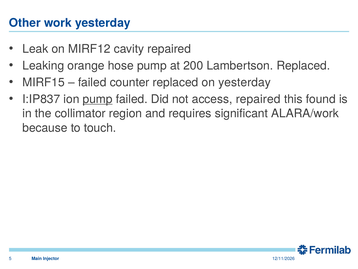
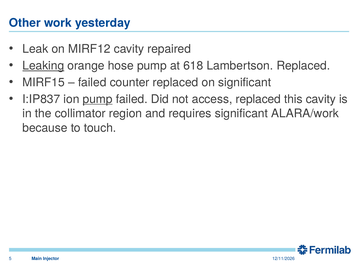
Leaking underline: none -> present (43, 66)
200: 200 -> 618 (193, 66)
on yesterday: yesterday -> significant (245, 82)
access repaired: repaired -> replaced (258, 99)
this found: found -> cavity (321, 99)
